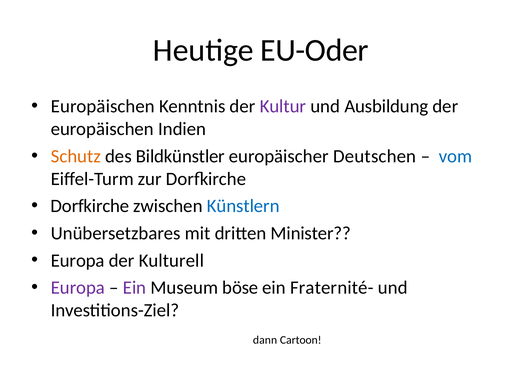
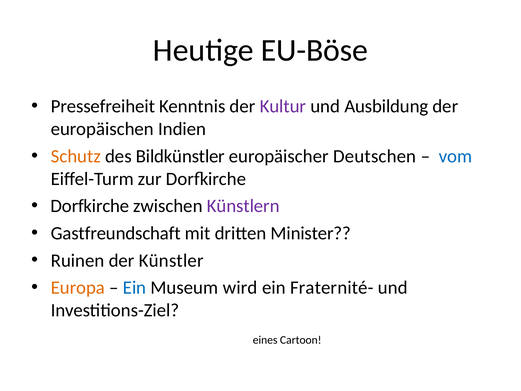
EU-Oder: EU-Oder -> EU-Böse (314, 50)
Europäischen: Europäischen -> Pressefreiheit (103, 106)
Künstlern colour: blue -> purple (243, 206)
Unübersetzbares: Unübersetzbares -> Gastfreundschaft (116, 233)
Europa: Europa -> Ruinen (78, 260)
Kulturell: Kulturell -> Künstler (171, 260)
Europa colour: purple -> orange (78, 288)
Ein colour: purple -> blue (135, 288)
böse: böse -> wird (240, 288)
dann: dann -> eines (265, 340)
